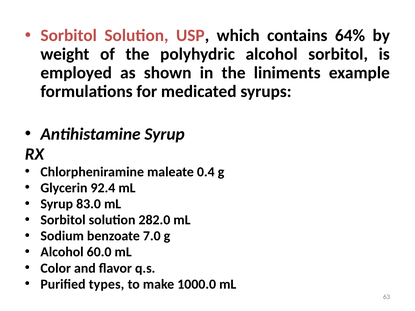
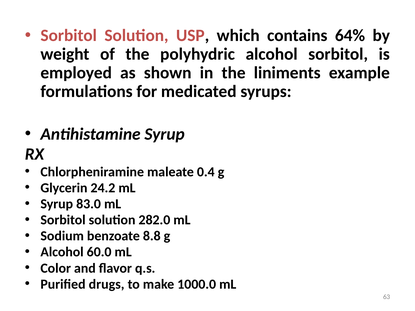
92.4: 92.4 -> 24.2 (103, 188)
7.0: 7.0 -> 8.8 (152, 236)
types: types -> drugs (107, 284)
